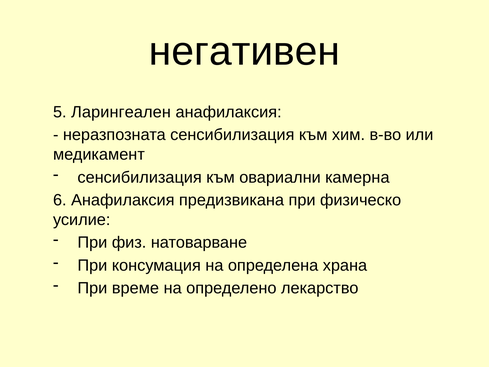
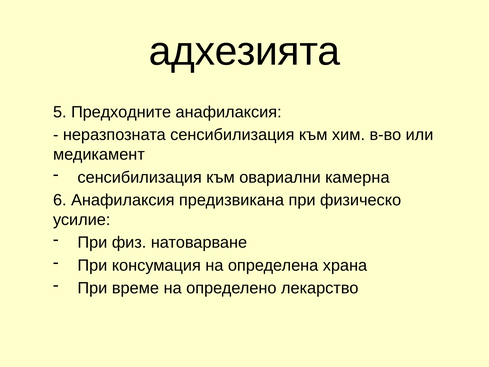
негативен: негативен -> адхезията (245, 51)
Ларингеален: Ларингеален -> Предходните (121, 112)
